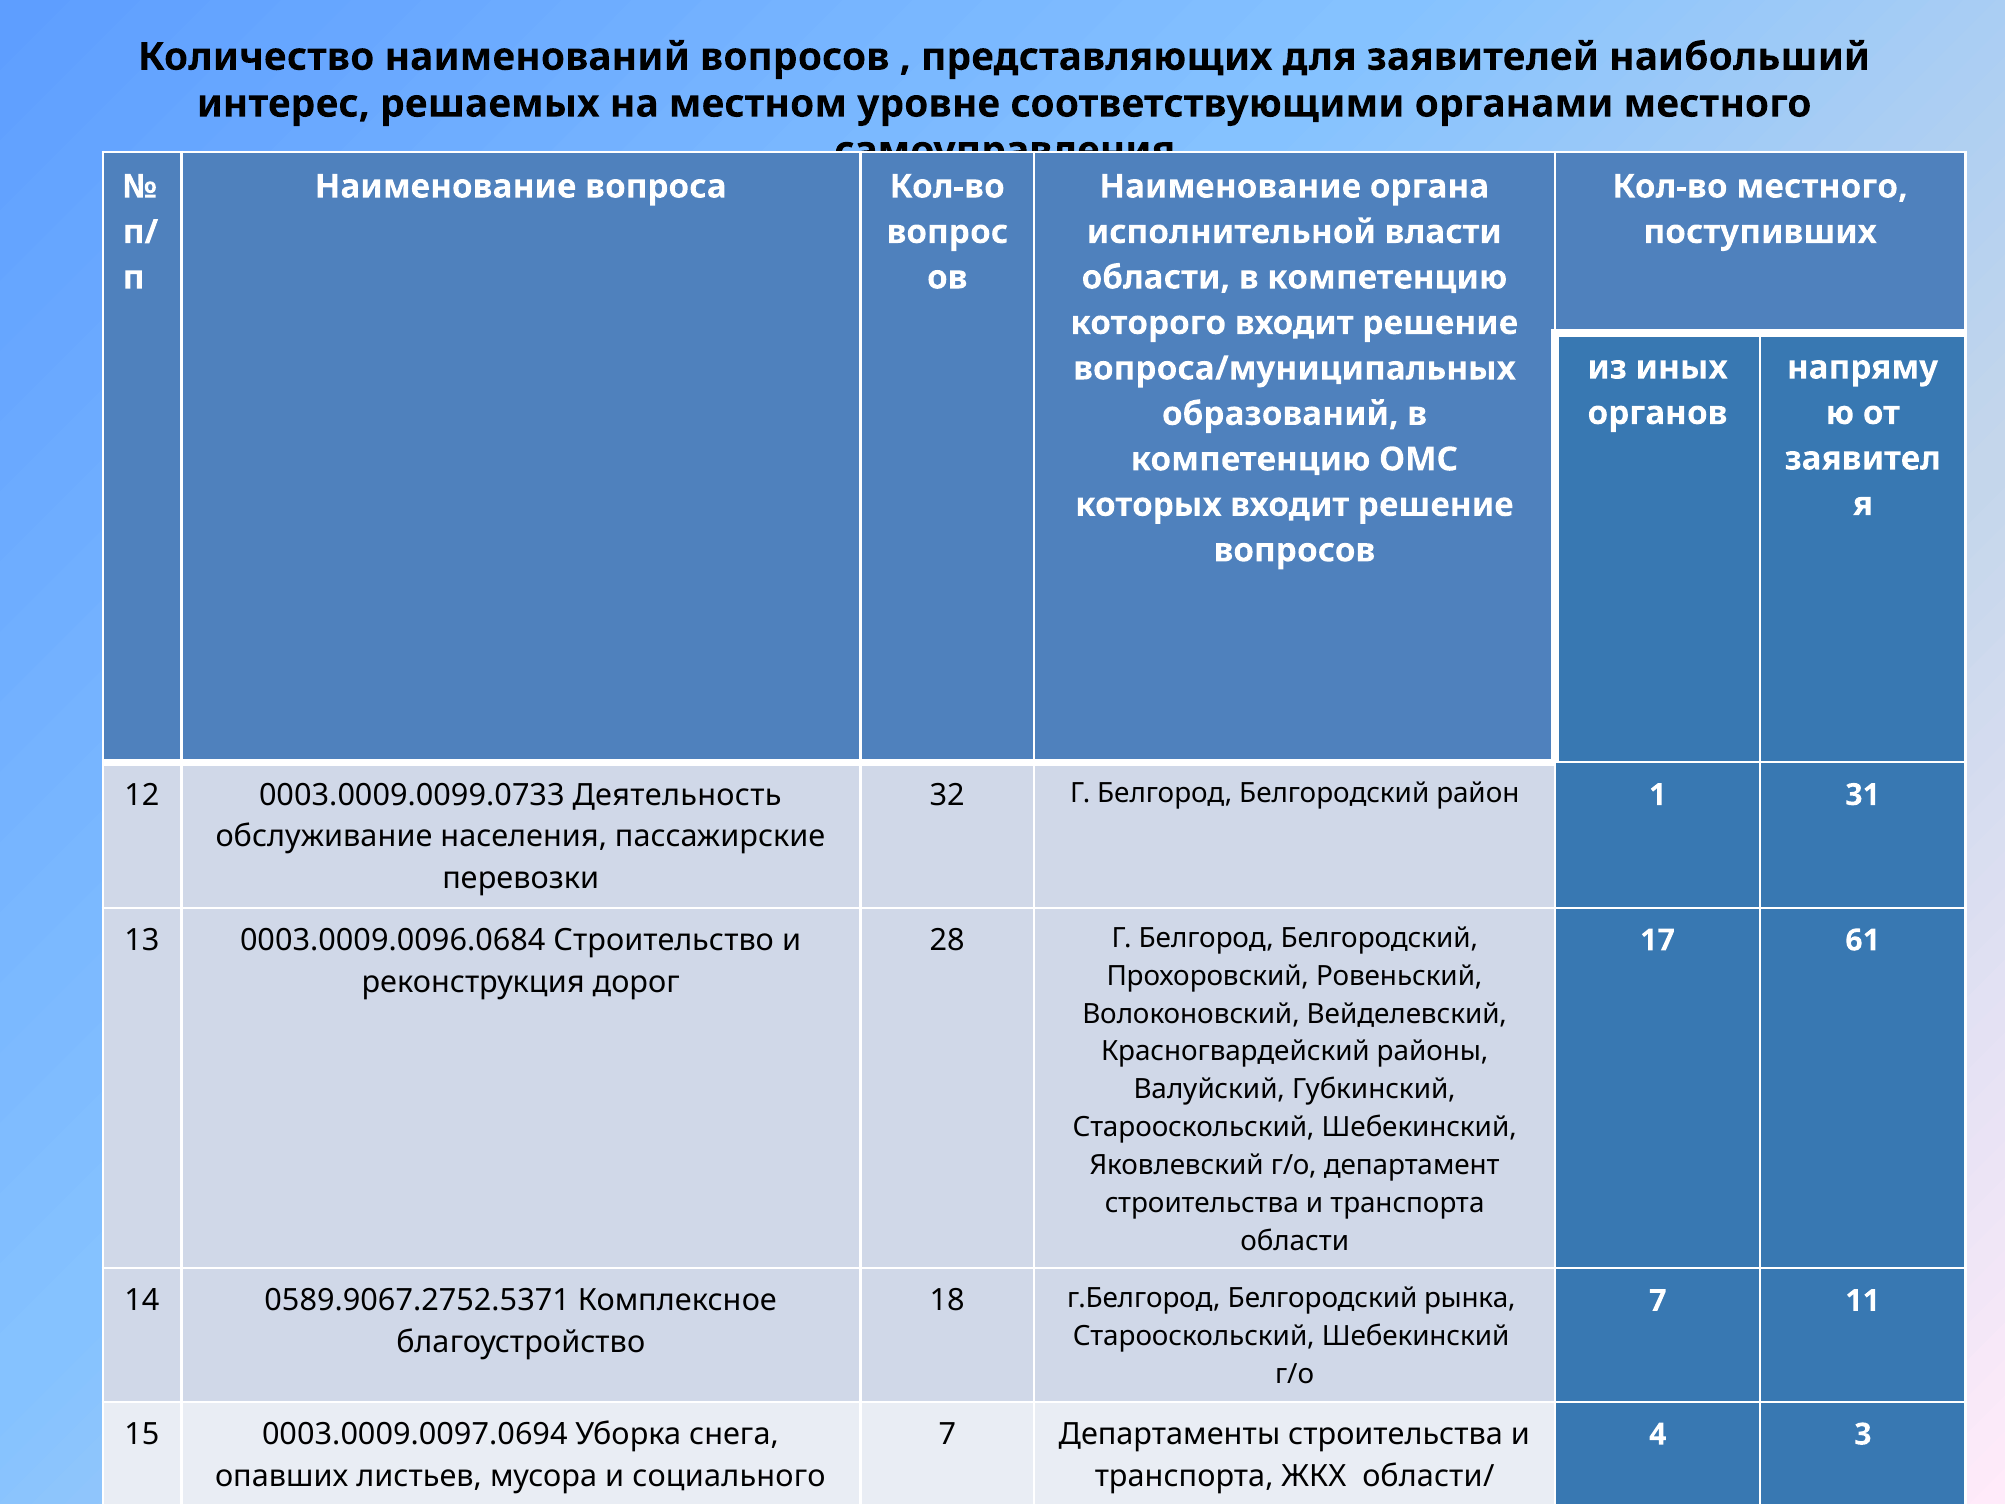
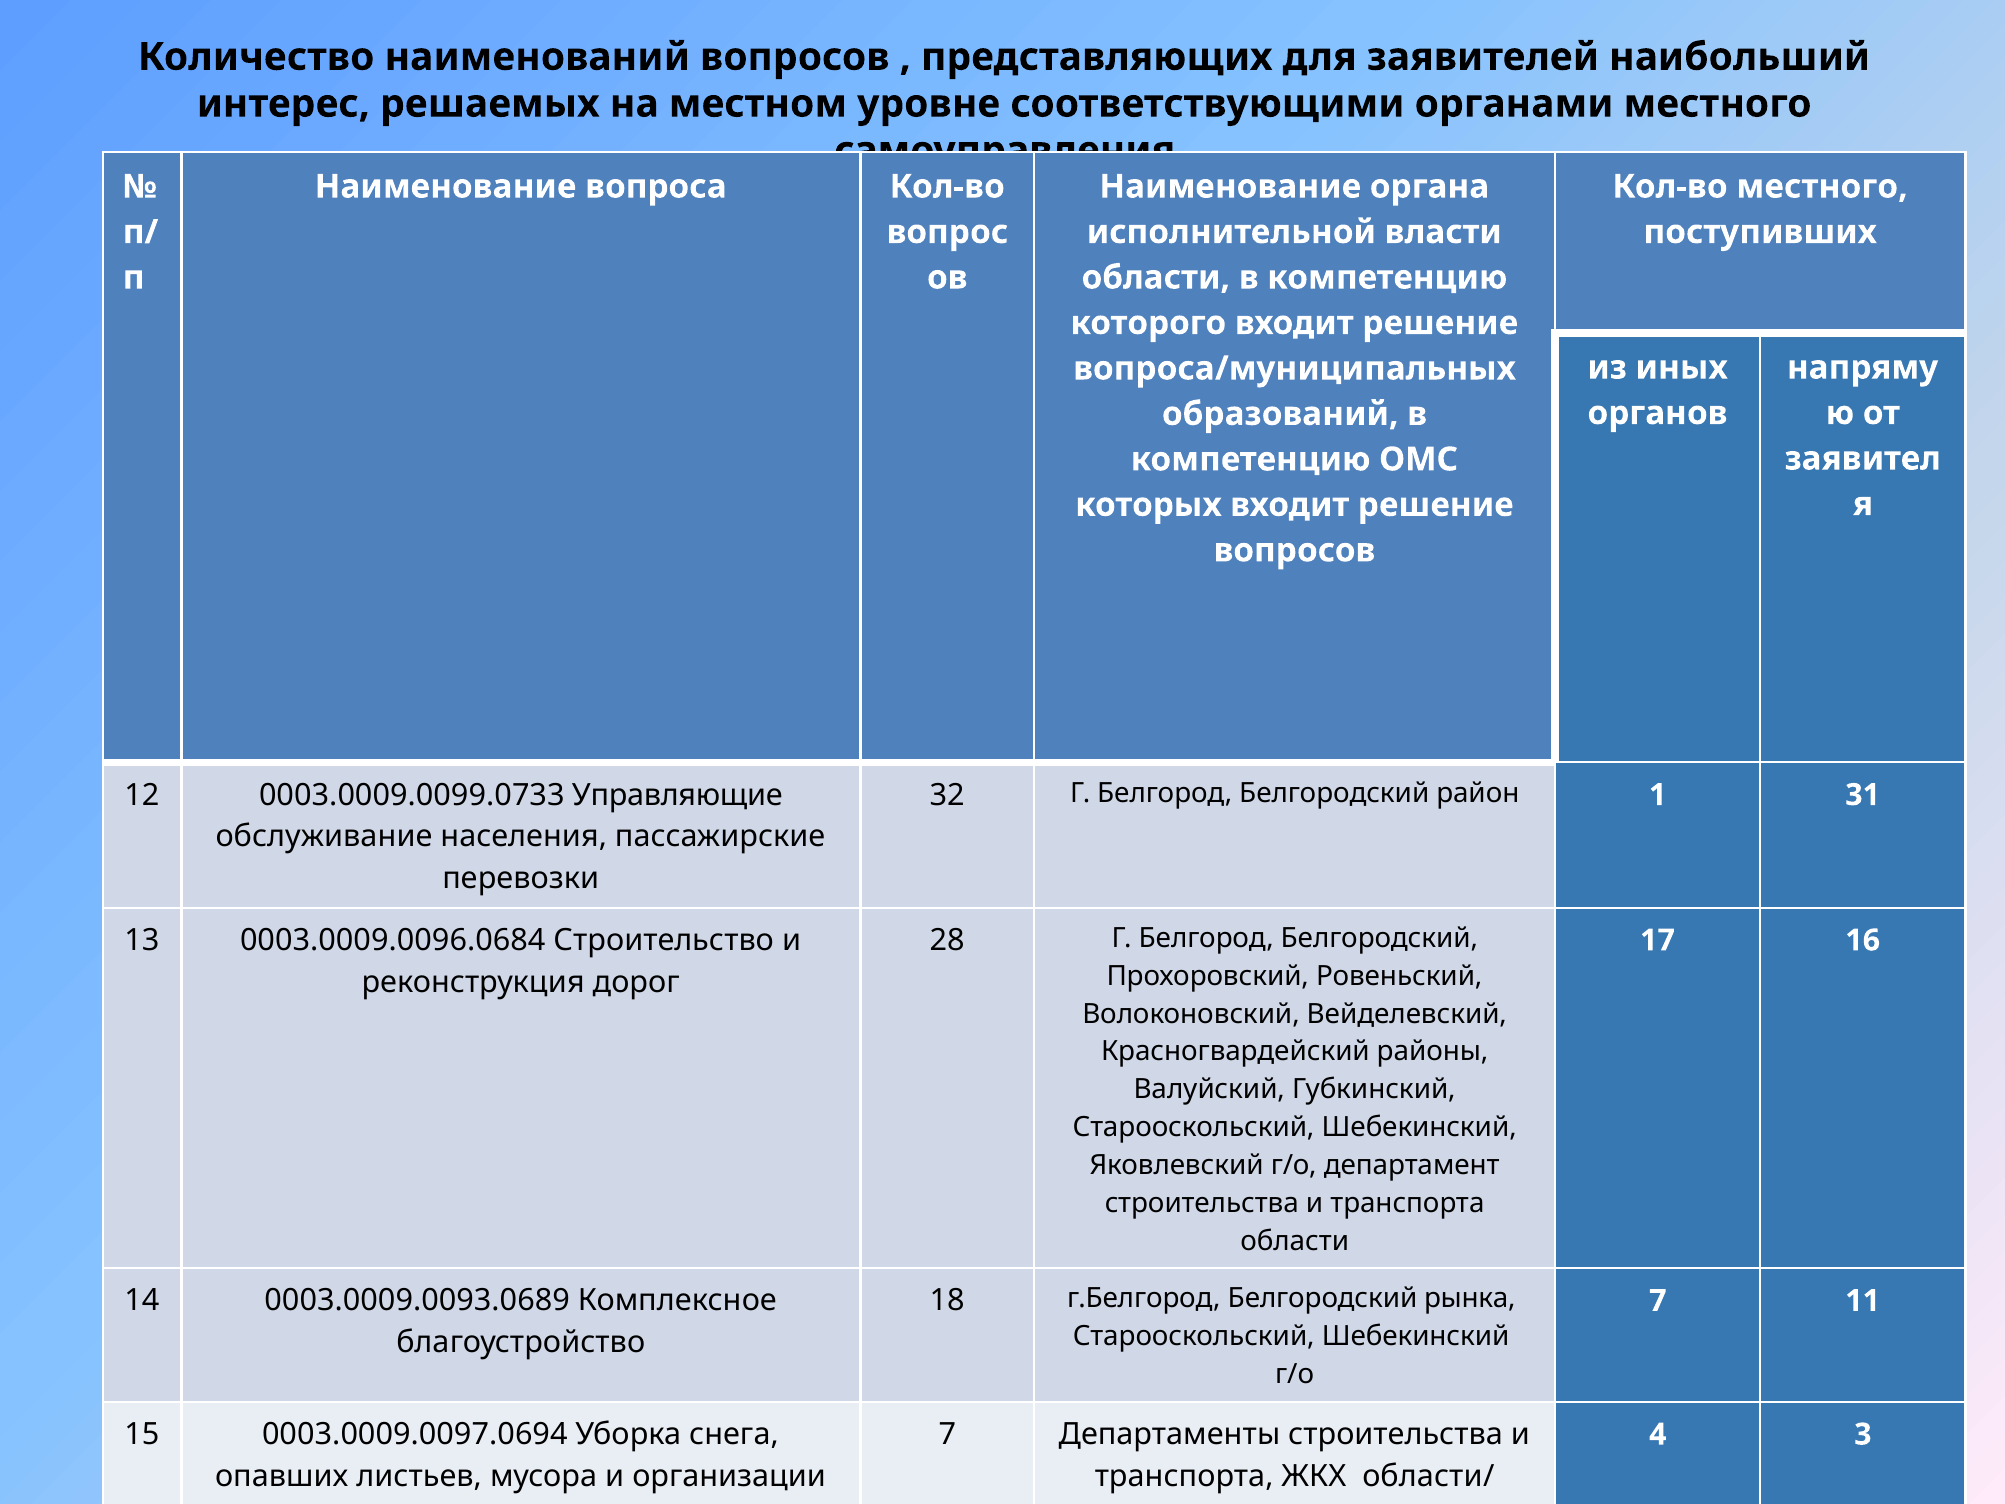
Деятельность: Деятельность -> Управляющие (677, 795)
17 61: 61 -> 16 (1863, 940)
0589.9067.2752.5371: 0589.9067.2752.5371 -> 0003.0009.0093.0689 (417, 1301)
социального: социального -> организации (729, 1476)
